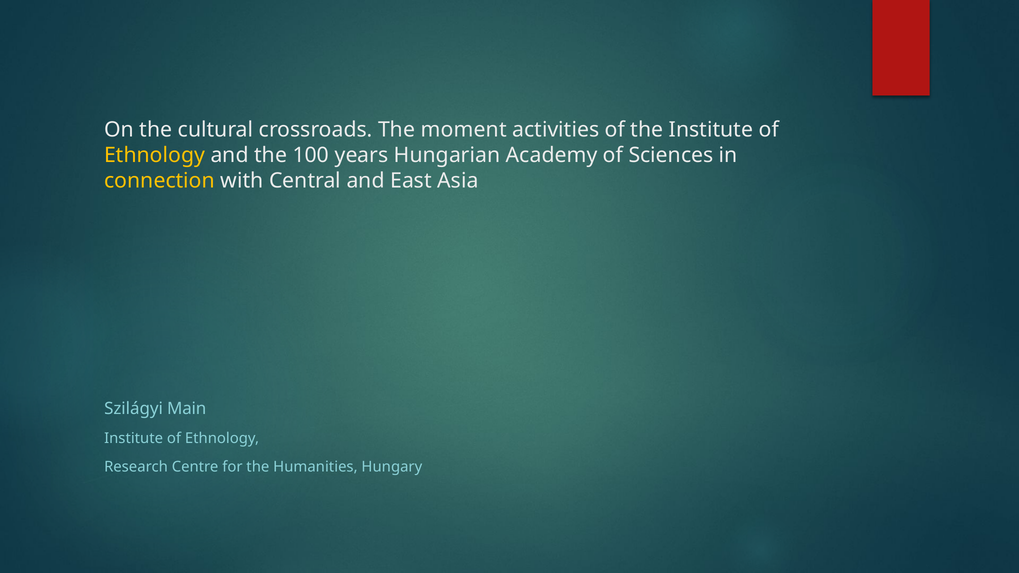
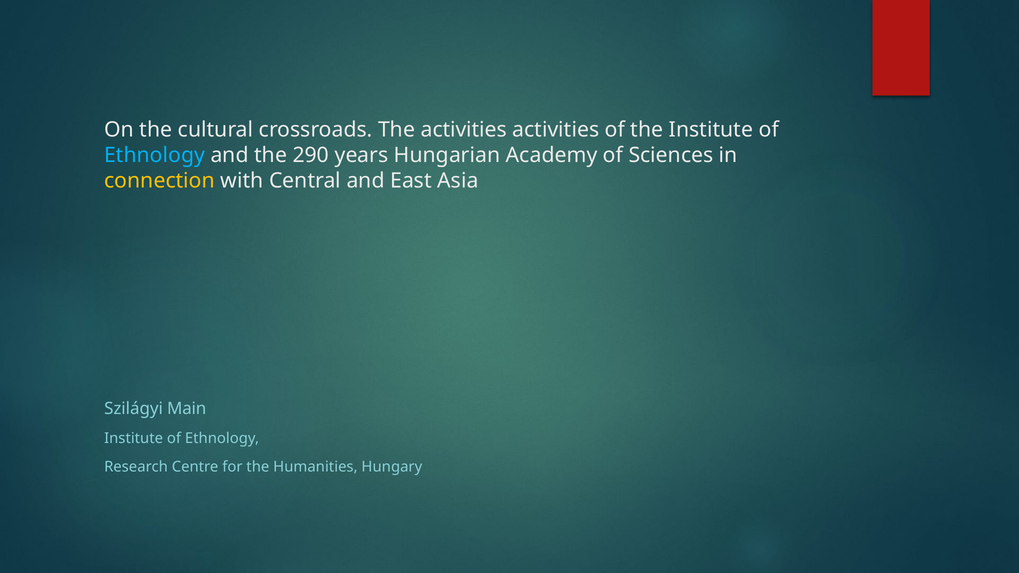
The moment: moment -> activities (464, 130)
Ethnology colour: yellow -> light blue (155, 155)
100: 100 -> 290 (311, 155)
